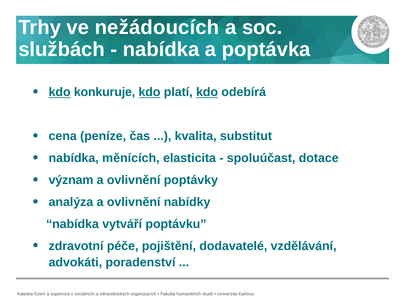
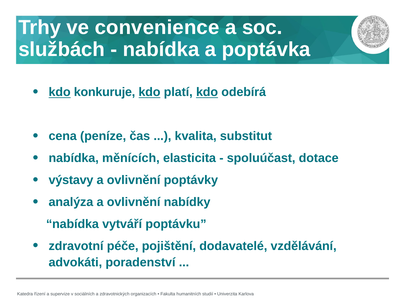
nežádoucích: nežádoucích -> convenience (157, 27)
význam: význam -> výstavy (71, 180)
